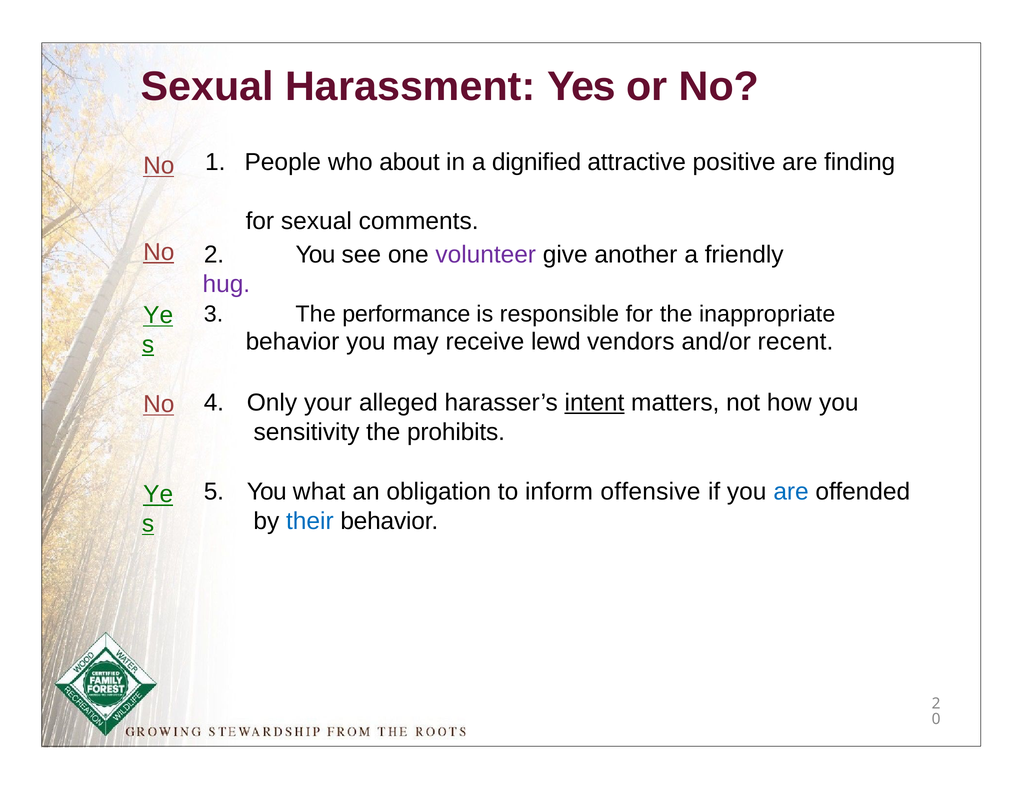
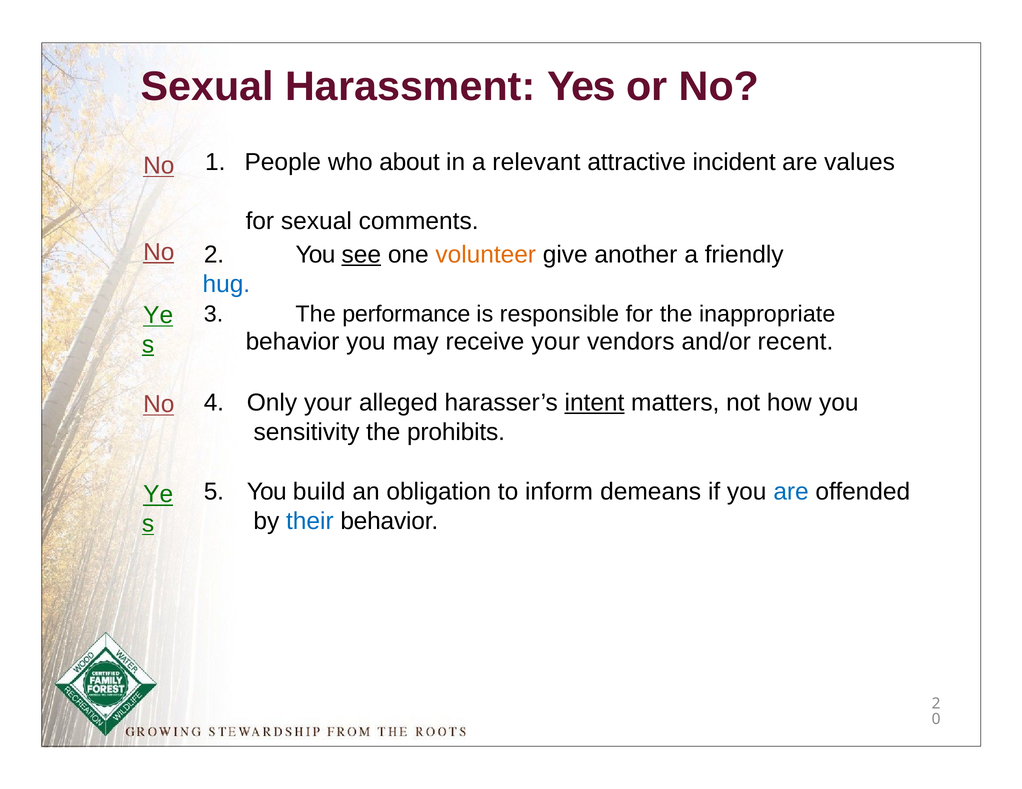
dignified: dignified -> relevant (536, 162)
positive: positive -> incident (734, 162)
finding: finding -> values (860, 162)
see underline: none -> present (361, 255)
volunteer colour: purple -> orange (486, 255)
hug colour: purple -> blue (226, 284)
receive lewd: lewd -> your (556, 342)
what: what -> build (319, 492)
offensive: offensive -> demeans (651, 492)
